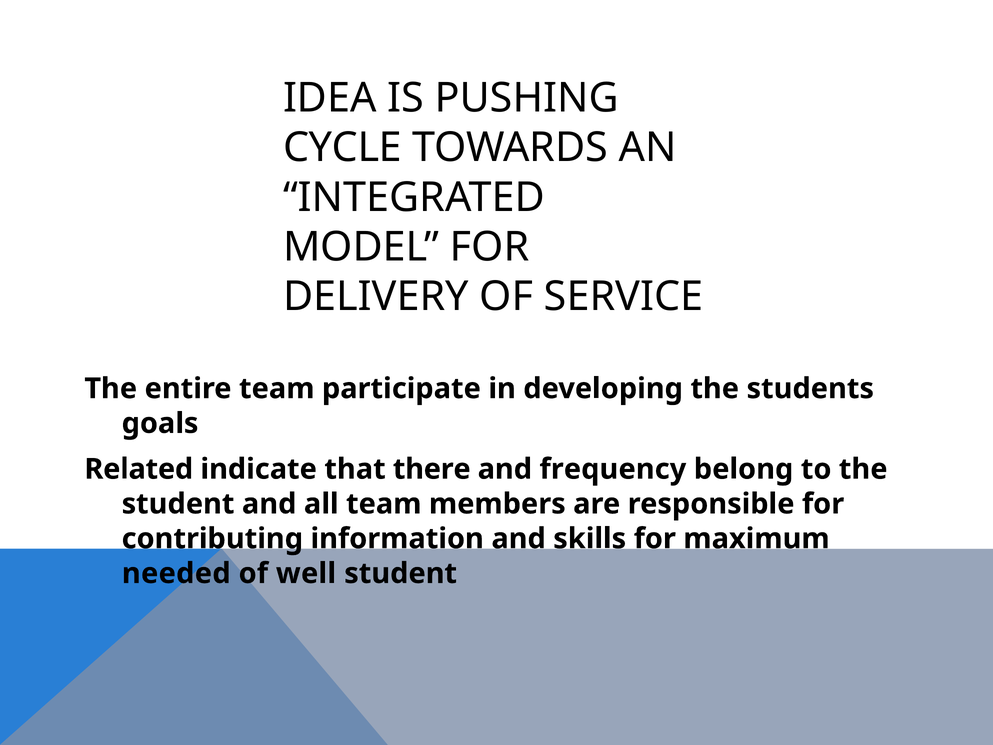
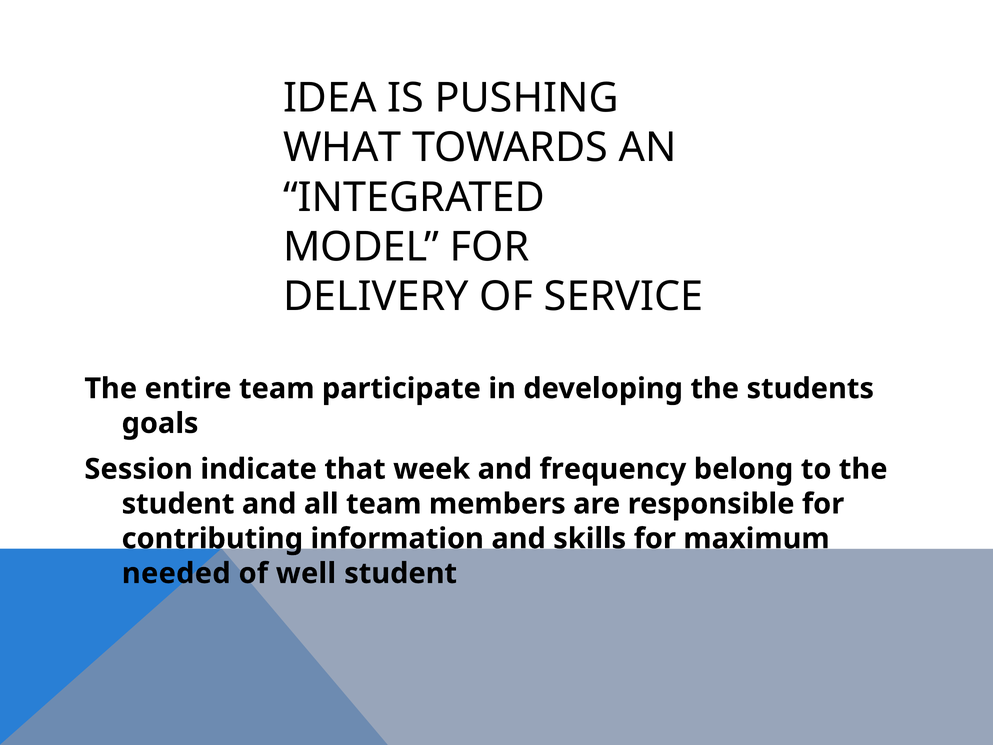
CYCLE: CYCLE -> WHAT (342, 148)
Related: Related -> Session (139, 469)
there: there -> week (432, 469)
